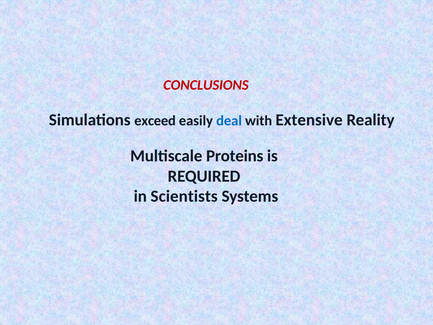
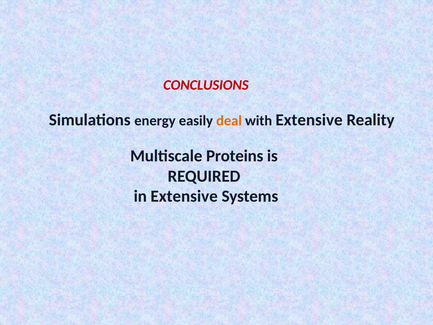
exceed: exceed -> energy (155, 121)
deal colour: blue -> orange (229, 121)
in Scientists: Scientists -> Extensive (184, 196)
